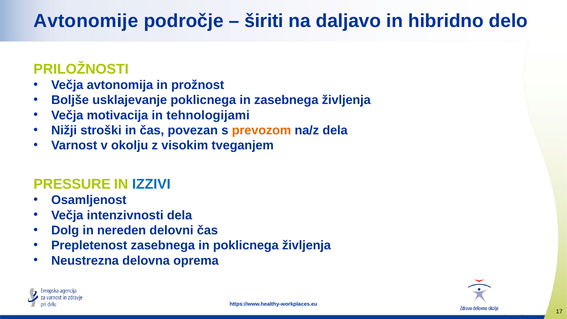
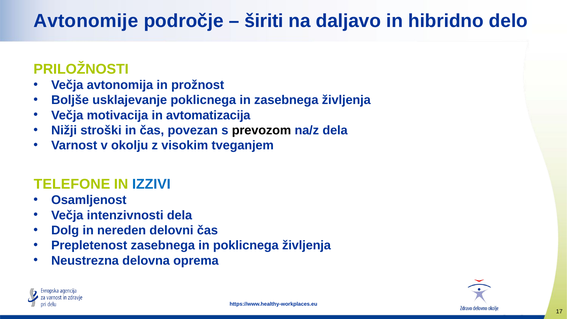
tehnologijami: tehnologijami -> avtomatizacija (208, 115)
prevozom colour: orange -> black (262, 130)
PRESSURE: PRESSURE -> TELEFONE (72, 184)
